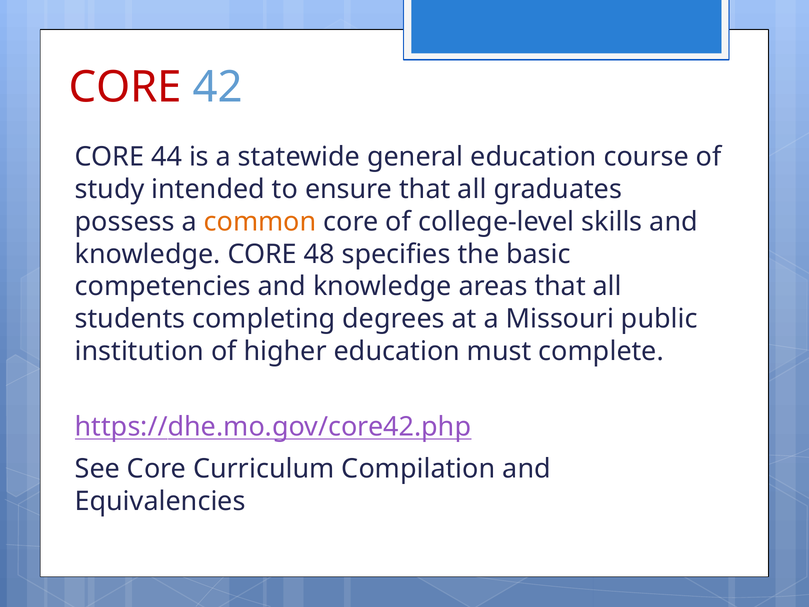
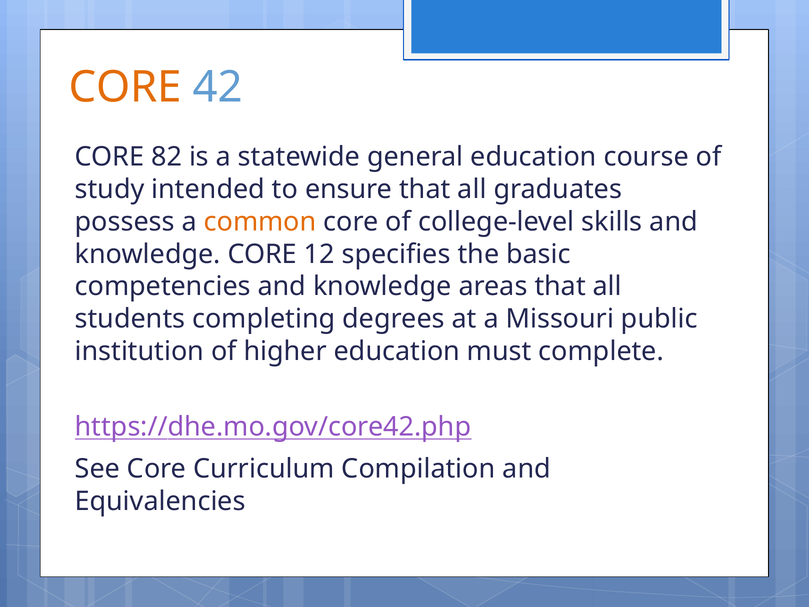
CORE colour: red -> orange (125, 87)
44: 44 -> 82 (167, 157)
48: 48 -> 12 (319, 254)
